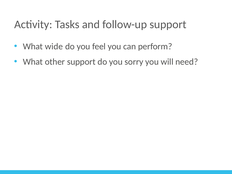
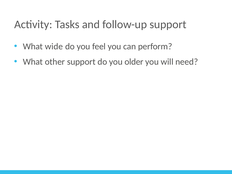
sorry: sorry -> older (134, 62)
